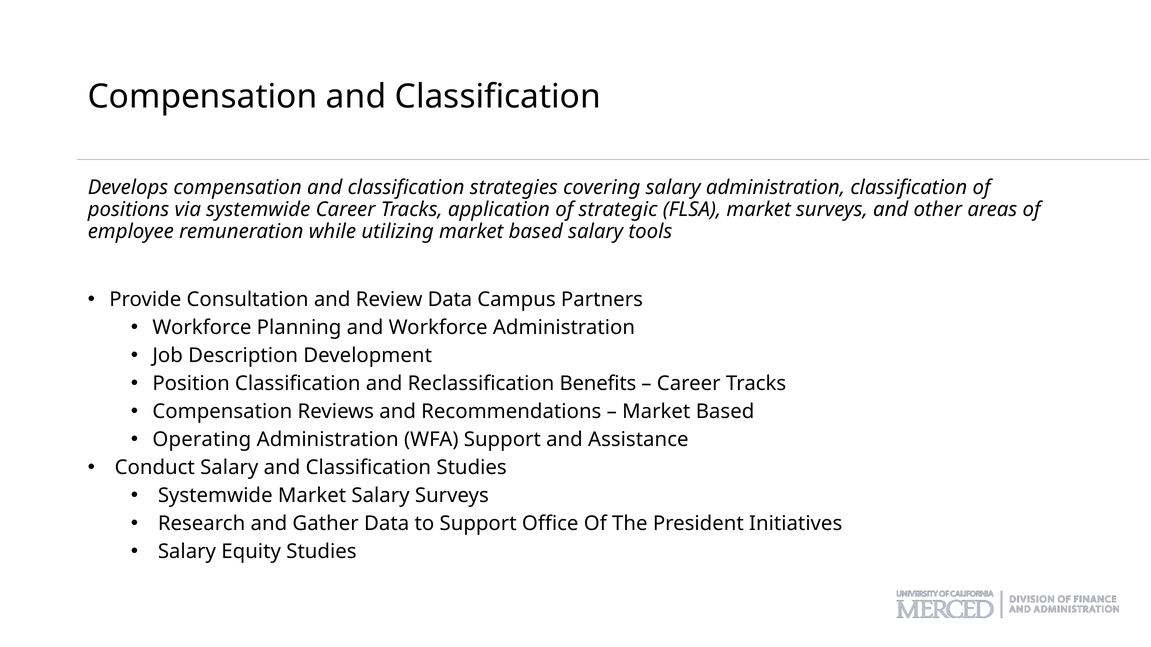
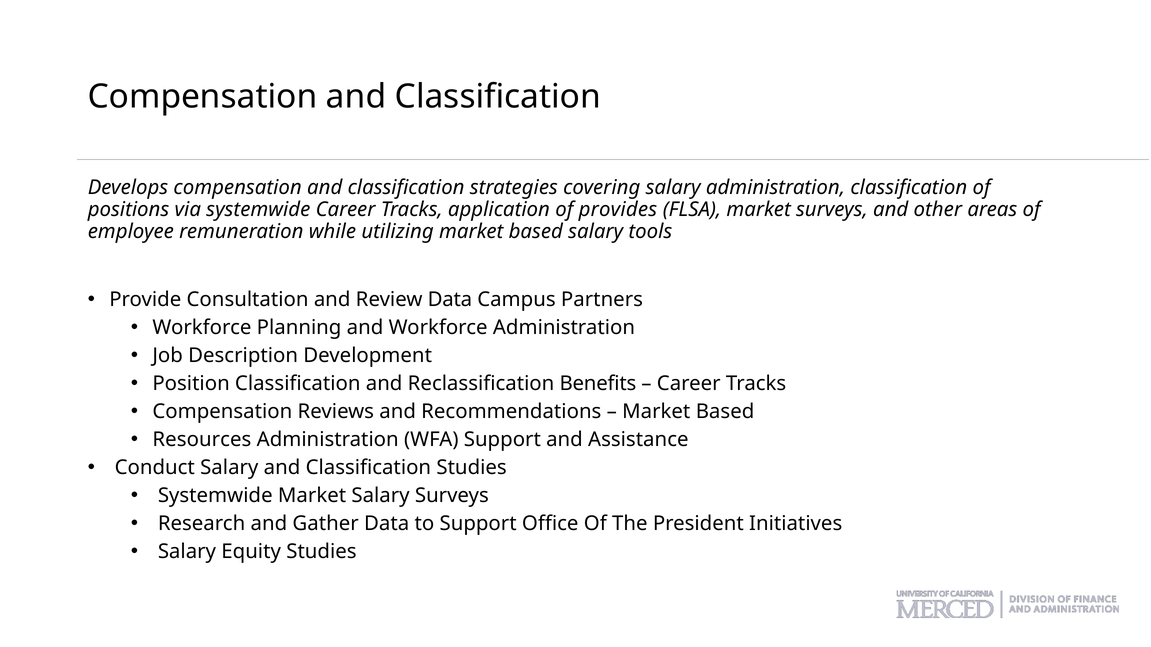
strategic: strategic -> provides (618, 210)
Operating: Operating -> Resources (202, 440)
